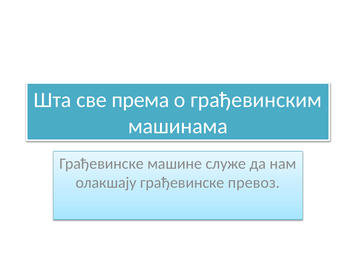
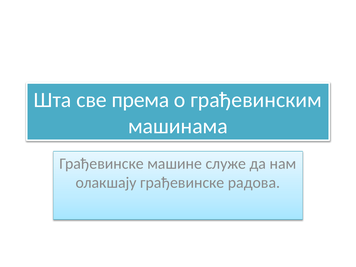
превоз: превоз -> радова (254, 183)
